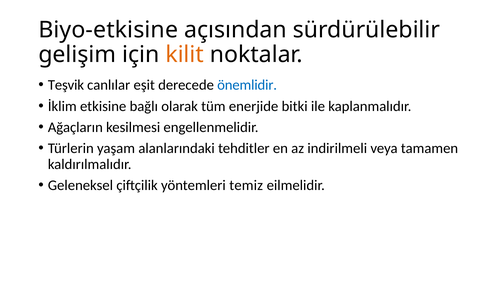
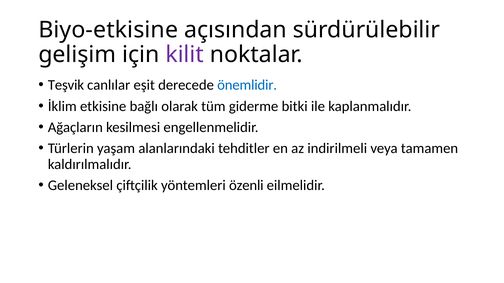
kilit colour: orange -> purple (185, 55)
enerjide: enerjide -> giderme (254, 106)
temiz: temiz -> özenli (246, 186)
